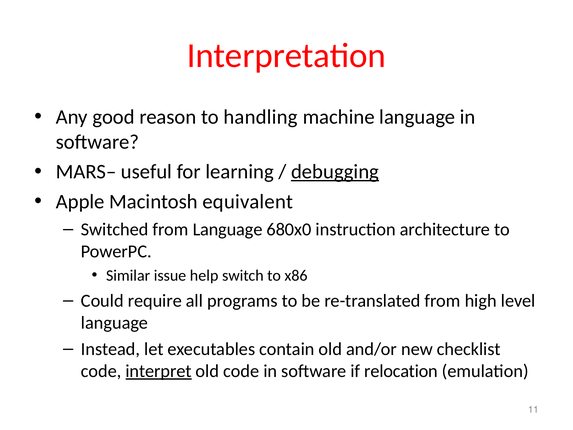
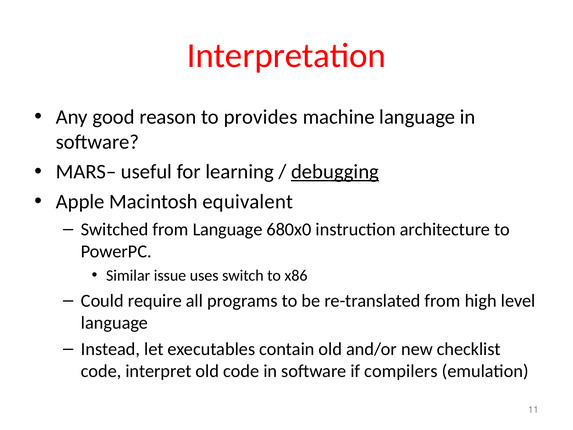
handling: handling -> provides (261, 117)
help: help -> uses (204, 275)
interpret underline: present -> none (159, 371)
relocation: relocation -> compilers (401, 371)
